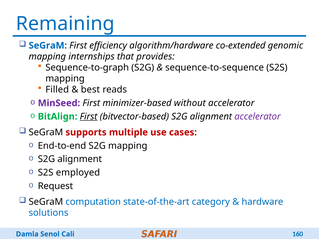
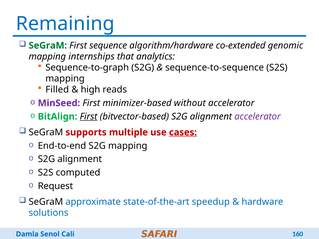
SeGraM colour: blue -> green (48, 46)
efficiency: efficiency -> sequence (108, 46)
provides: provides -> analytics (156, 57)
best: best -> high (90, 90)
cases underline: none -> present (183, 132)
employed: employed -> computed (78, 173)
computation: computation -> approximate (93, 202)
category: category -> speedup (211, 202)
